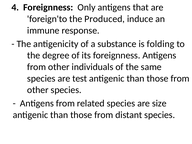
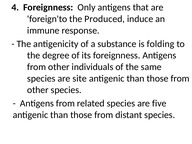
test: test -> site (80, 78)
size: size -> five (159, 103)
